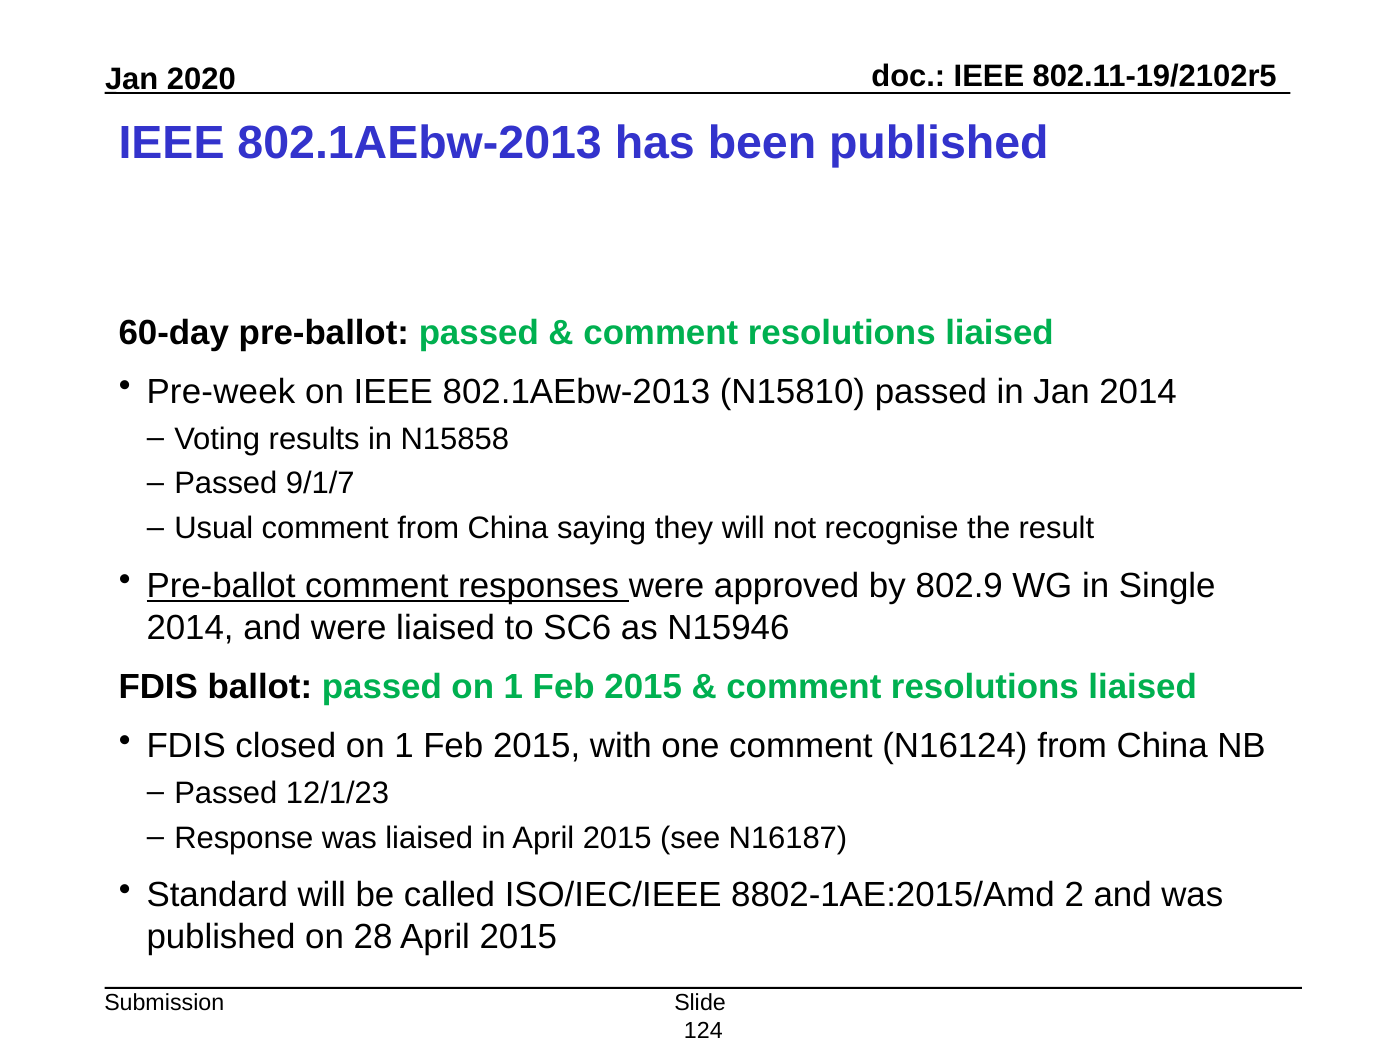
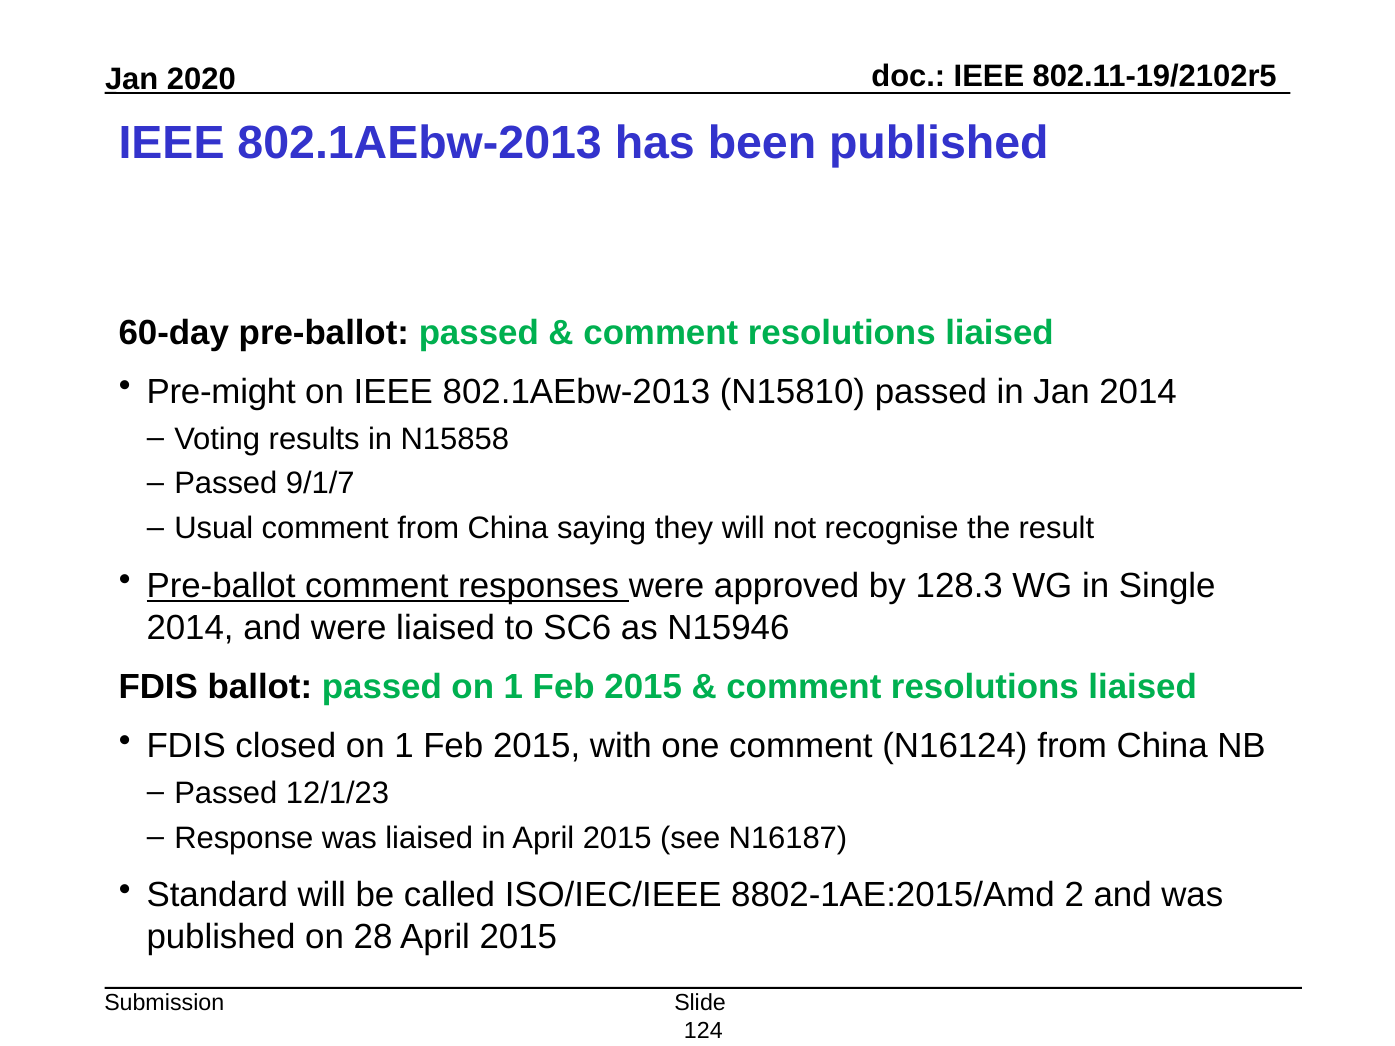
Pre-week: Pre-week -> Pre-might (221, 392)
802.9: 802.9 -> 128.3 (959, 586)
